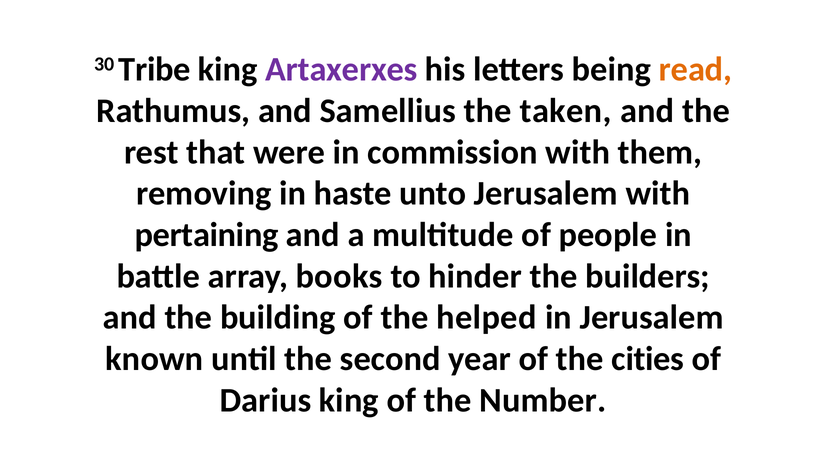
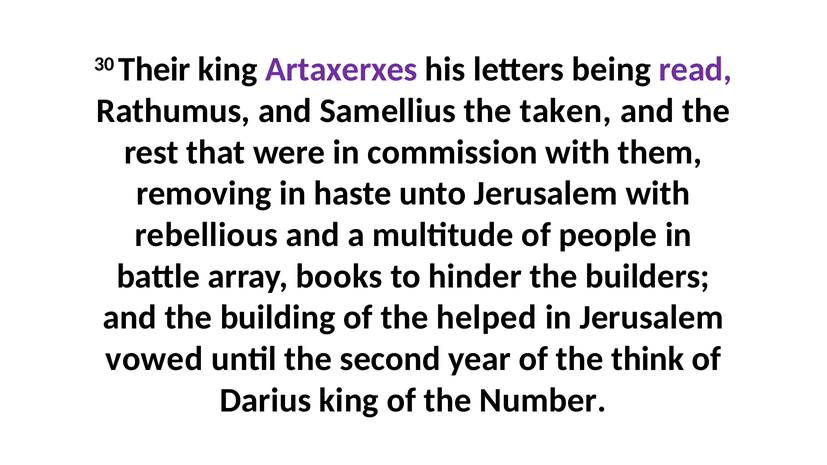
Tribe: Tribe -> Their (154, 70)
read colour: orange -> purple (695, 70)
pertaining: pertaining -> rebellious (206, 235)
known: known -> vowed (154, 359)
cities: cities -> think (648, 359)
